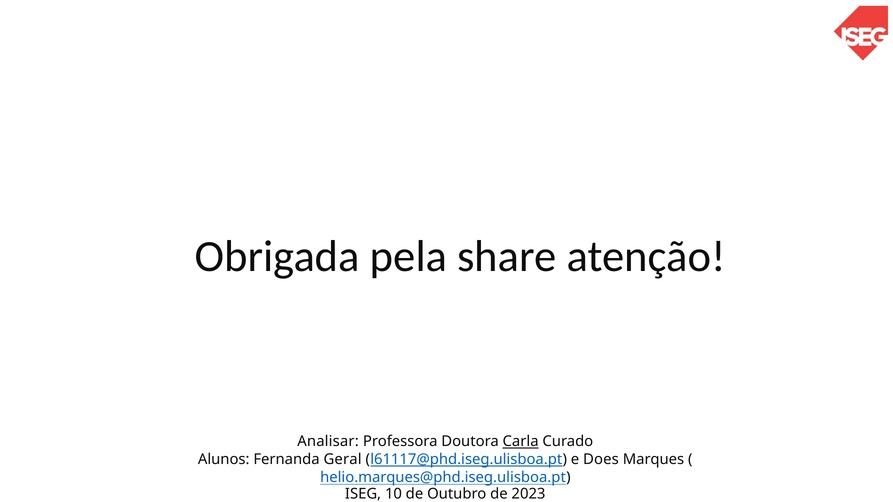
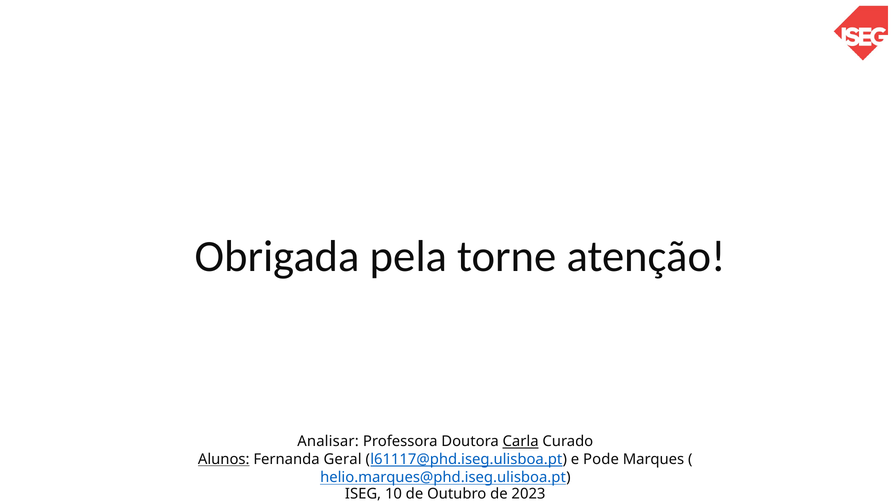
share: share -> torne (507, 257)
Alunos underline: none -> present (224, 460)
Does: Does -> Pode (601, 460)
